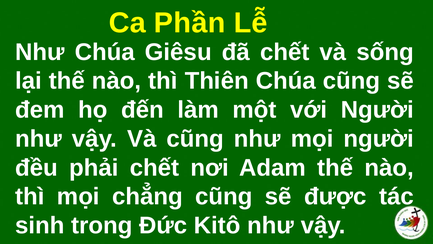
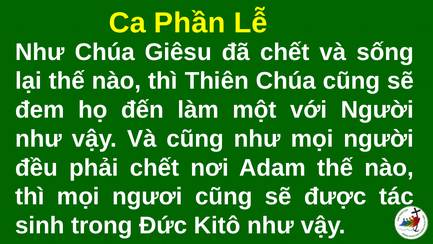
chẳng: chẳng -> ngươi (147, 196)
